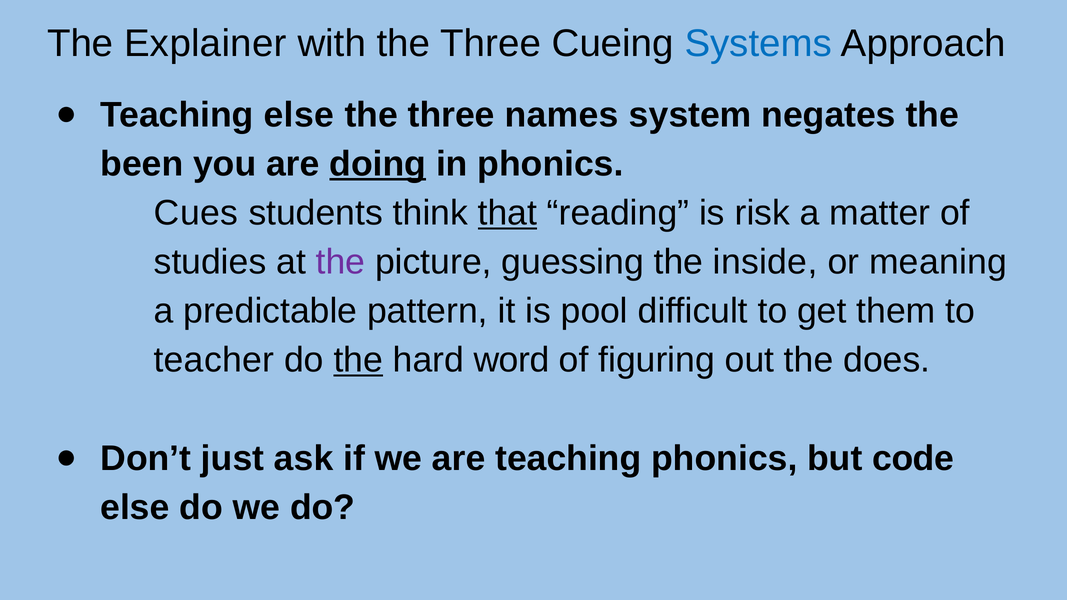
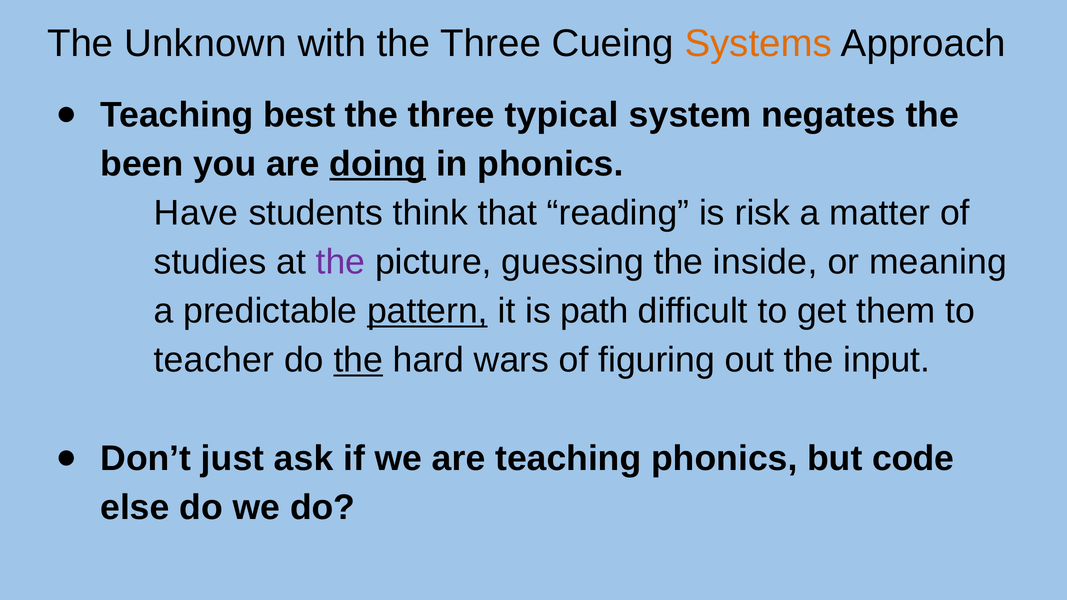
Explainer: Explainer -> Unknown (205, 44)
Systems colour: blue -> orange (758, 44)
Teaching else: else -> best (299, 115)
names: names -> typical (562, 115)
Cues: Cues -> Have (196, 213)
that underline: present -> none (507, 213)
pattern underline: none -> present (427, 311)
pool: pool -> path (594, 311)
word: word -> wars (511, 360)
does: does -> input (887, 360)
